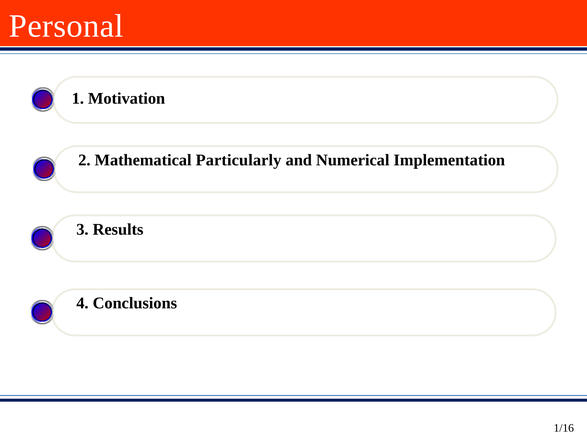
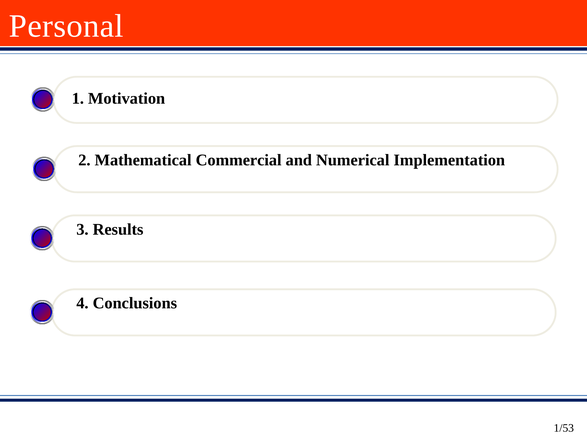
Particularly: Particularly -> Commercial (239, 160)
1/16: 1/16 -> 1/53 (564, 428)
